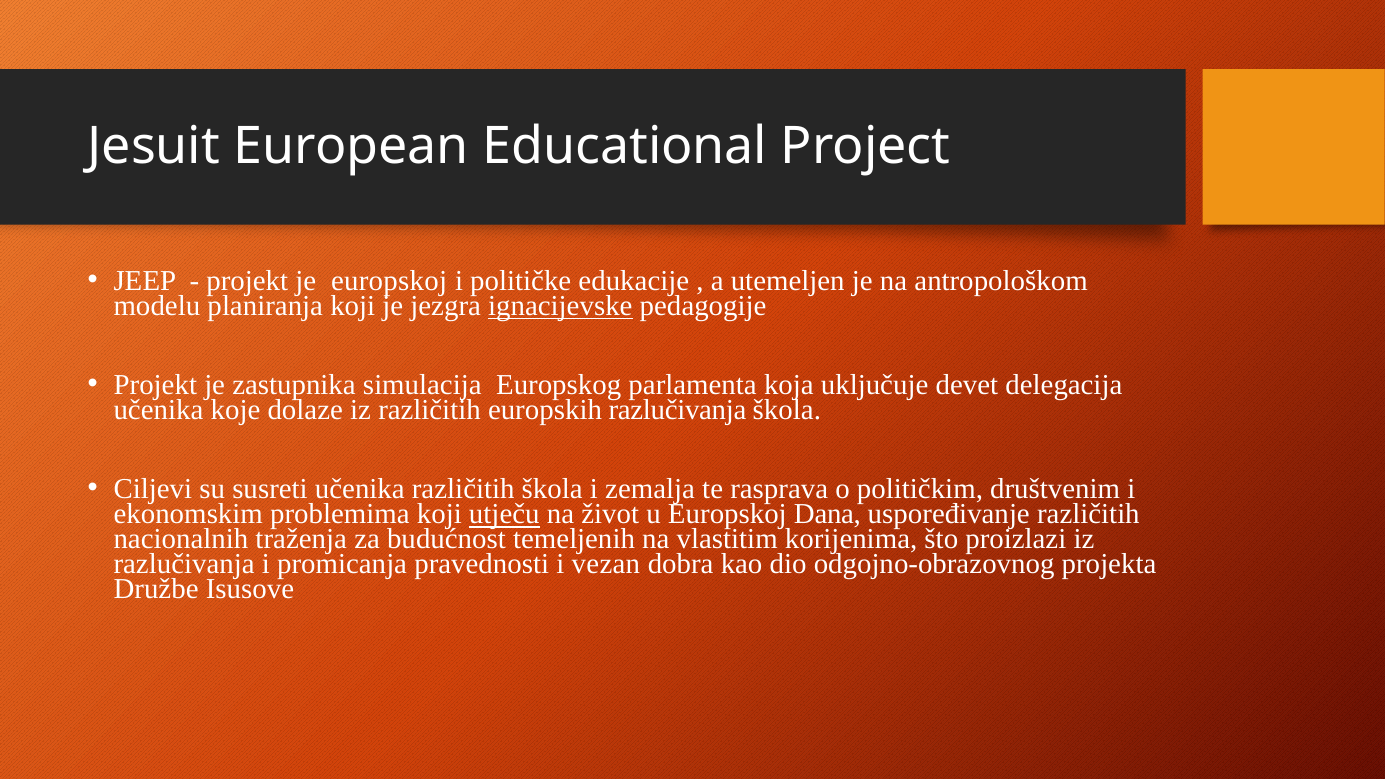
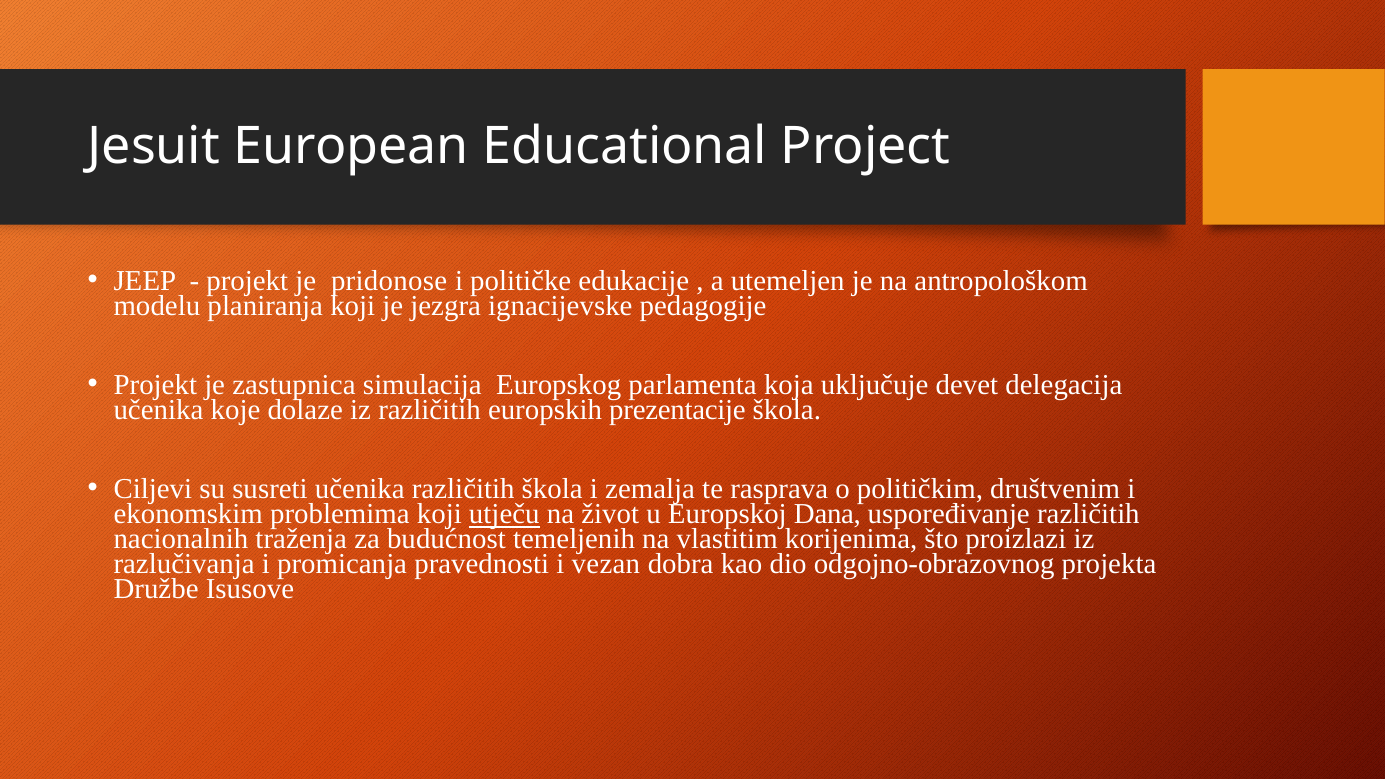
je europskoj: europskoj -> pridonose (389, 281)
ignacijevske underline: present -> none (560, 306)
zastupnika: zastupnika -> zastupnica (294, 385)
europskih razlučivanja: razlučivanja -> prezentacije (677, 410)
